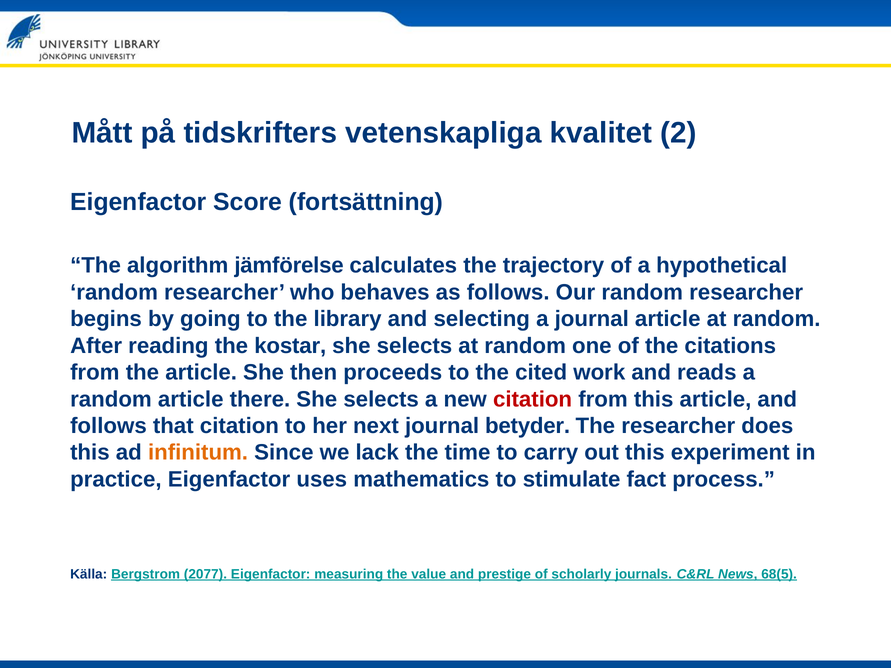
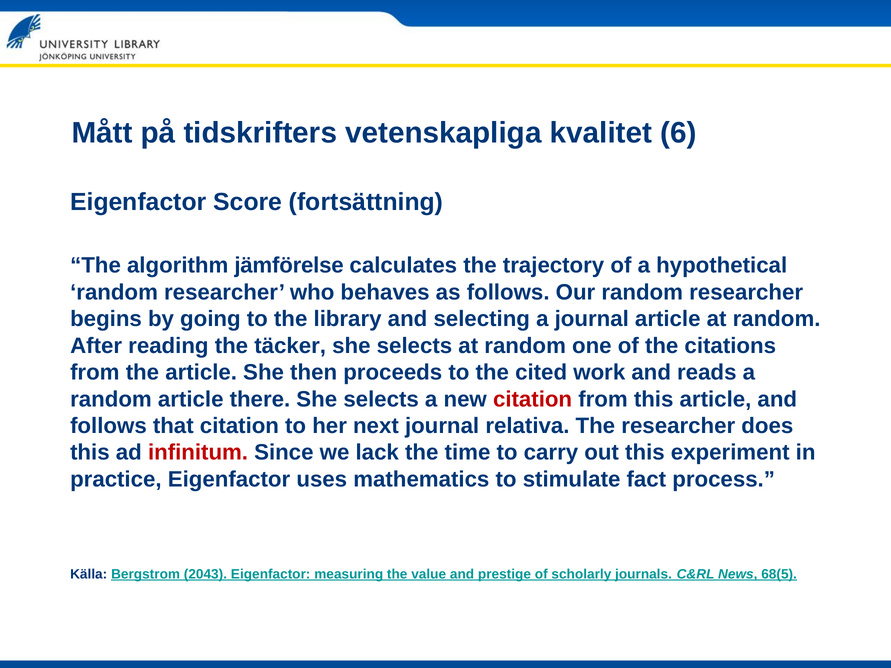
2: 2 -> 6 (678, 133)
kostar: kostar -> täcker (290, 346)
betyder: betyder -> relativa (527, 426)
infinitum colour: orange -> red (198, 453)
2077: 2077 -> 2043 (205, 574)
